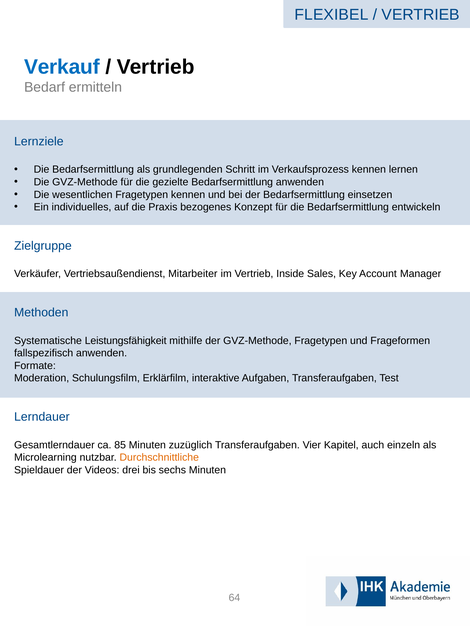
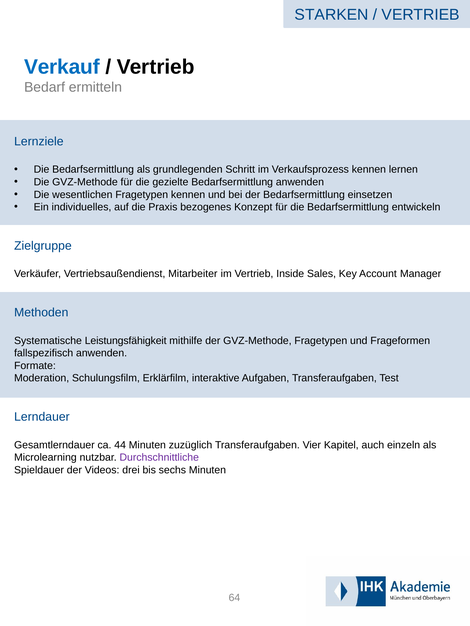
FLEXIBEL: FLEXIBEL -> STARKEN (332, 15)
85: 85 -> 44 (120, 445)
Durchschnittliche colour: orange -> purple (159, 458)
